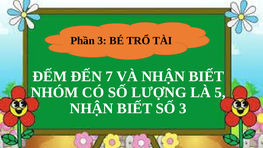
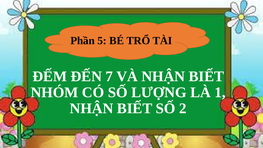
Phần 3: 3 -> 5 (102, 41)
5: 5 -> 1 (220, 92)
SỐ 3: 3 -> 2 (183, 108)
